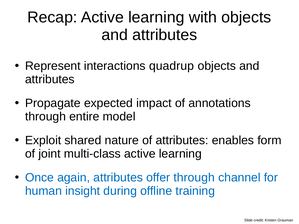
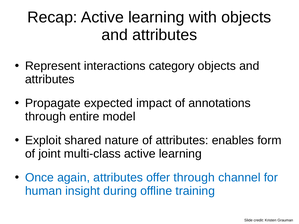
quadrup: quadrup -> category (172, 66)
